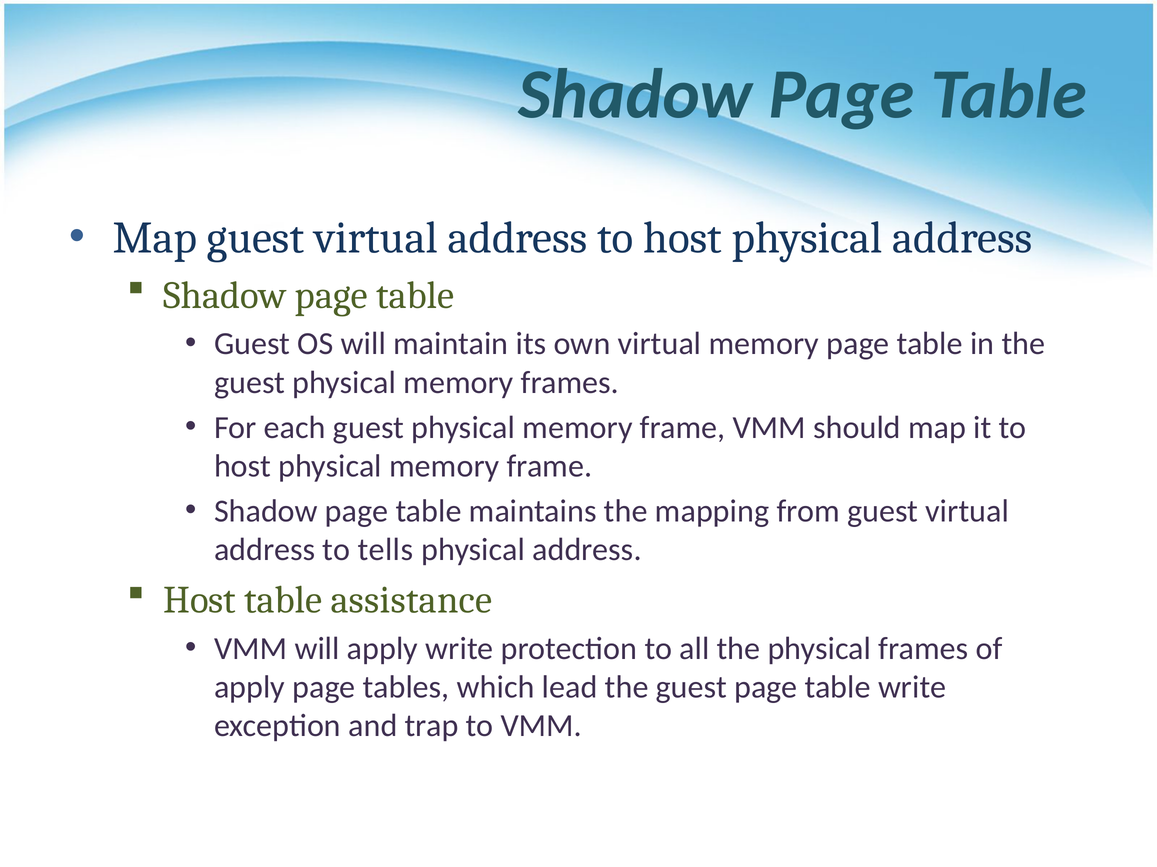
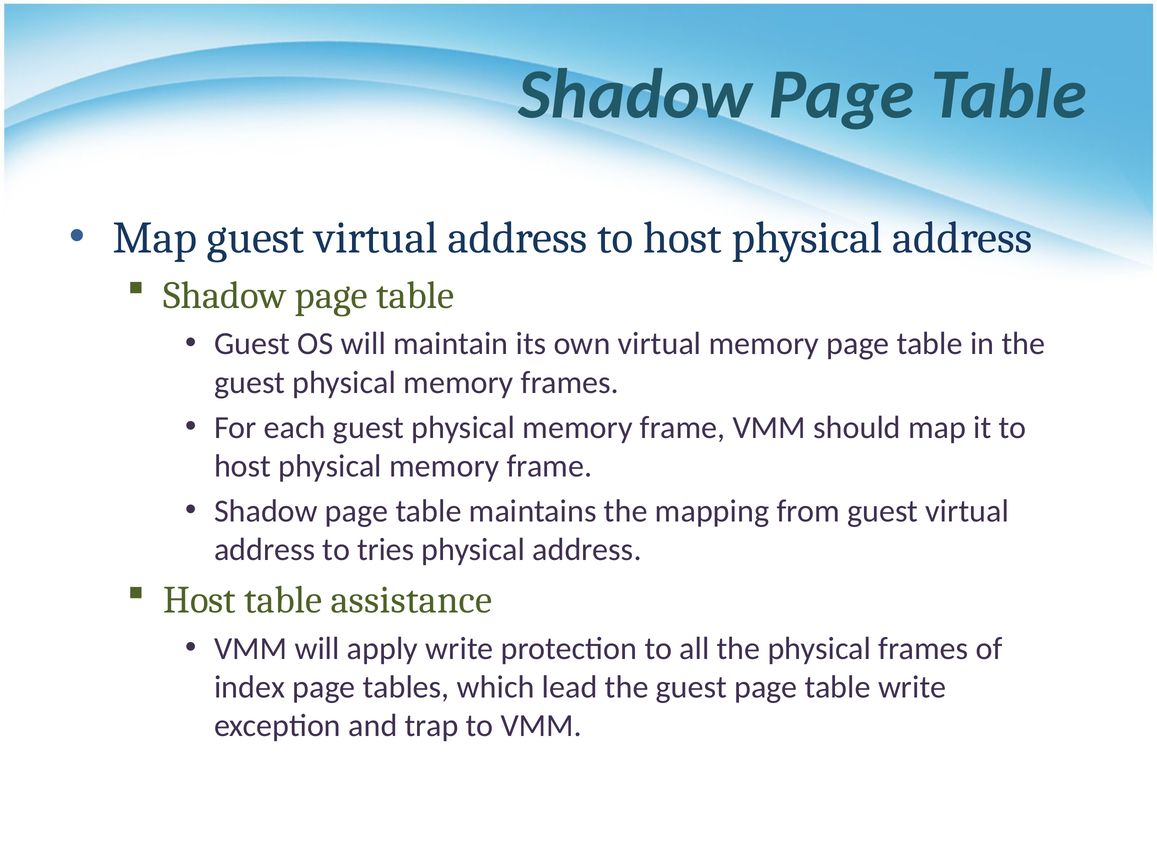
tells: tells -> tries (386, 550)
apply: apply -> index (250, 688)
